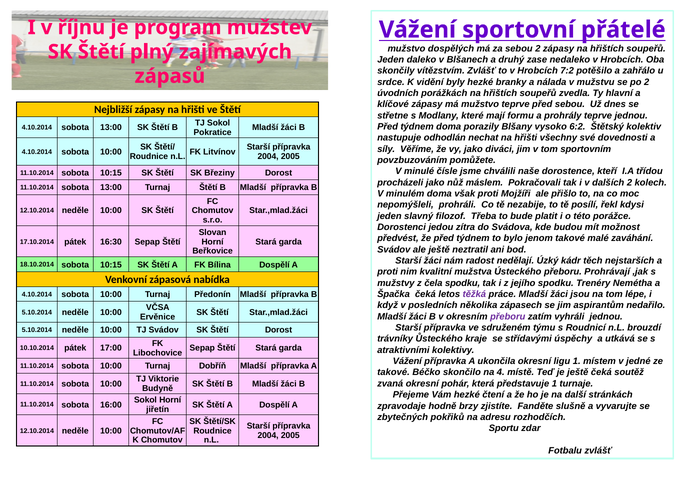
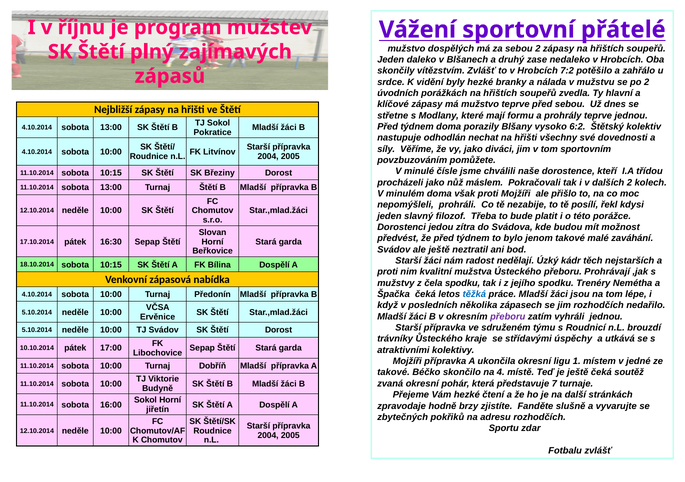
těžká colour: purple -> blue (474, 294)
jim aspirantům: aspirantům -> rozhodčích (599, 305)
Vážení: Vážení -> Mojžíři (407, 361)
představuje 1: 1 -> 7 (554, 384)
